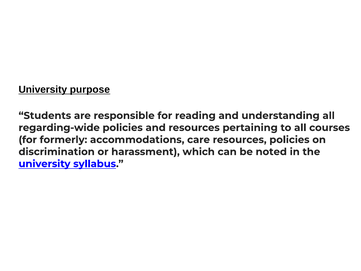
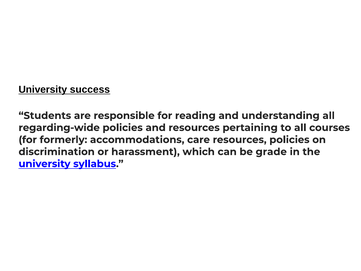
purpose: purpose -> success (90, 89)
noted: noted -> grade (271, 152)
